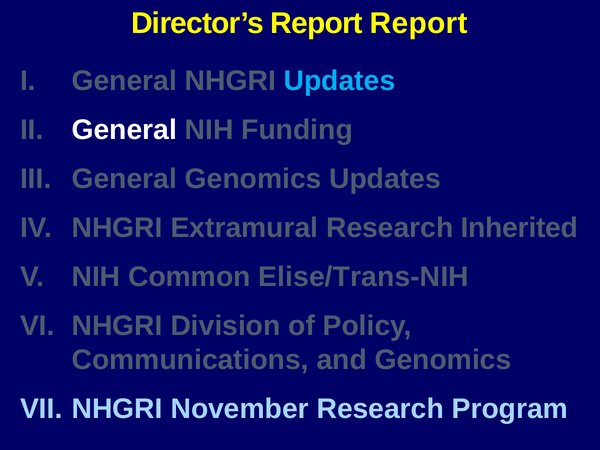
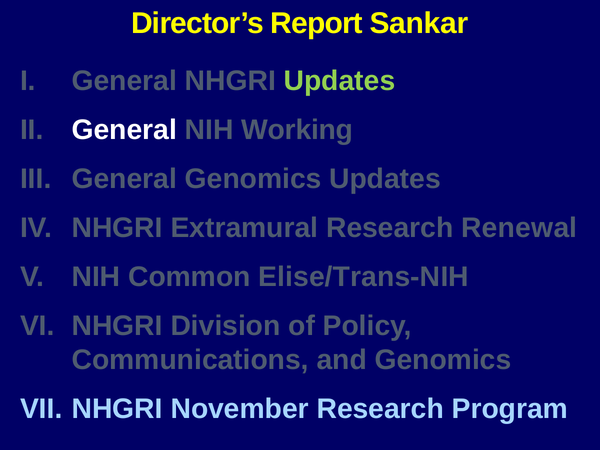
Report Report: Report -> Sankar (419, 24)
Updates colour: light blue -> light green (339, 81)
Funding: Funding -> Working (297, 130)
Inherited: Inherited -> Renewal (519, 228)
